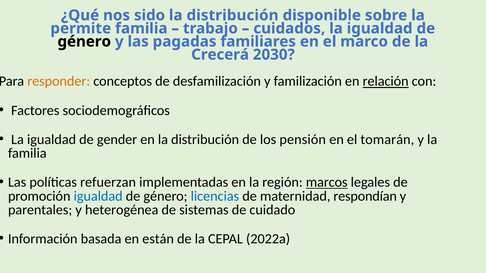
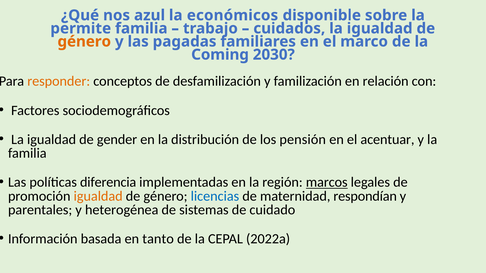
sido: sido -> azul (150, 15)
distribución: distribución -> económicos (233, 15)
género colour: black -> orange (84, 42)
Crecerá: Crecerá -> Coming (220, 55)
relación underline: present -> none (386, 81)
tomarán: tomarán -> acentuar (387, 140)
refuerzan: refuerzan -> diferencia (108, 183)
igualdad colour: blue -> orange (98, 196)
están: están -> tanto (158, 239)
